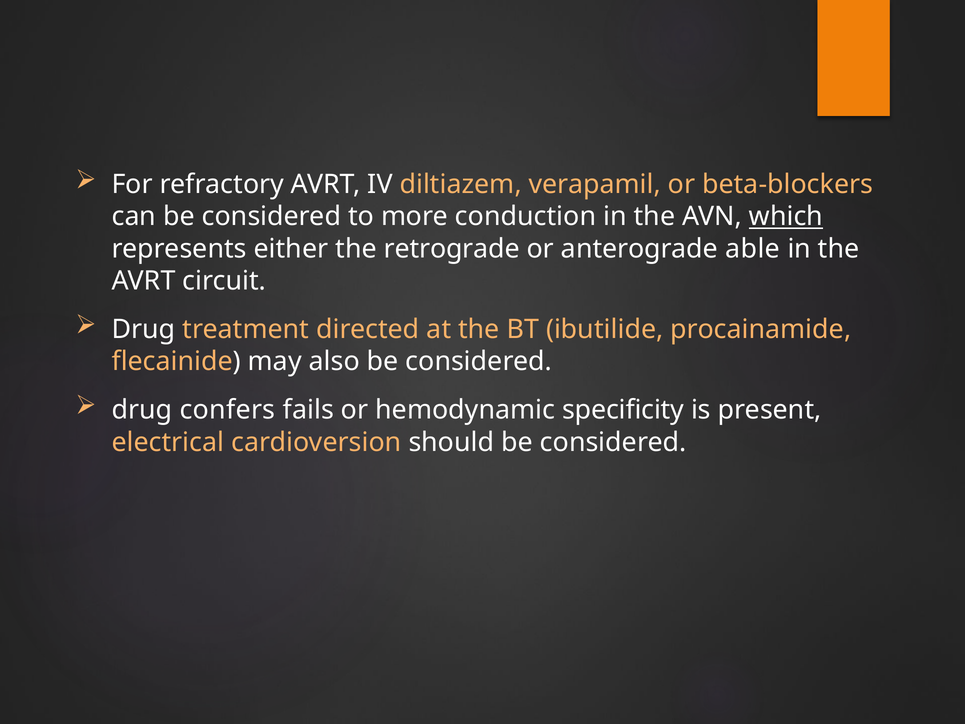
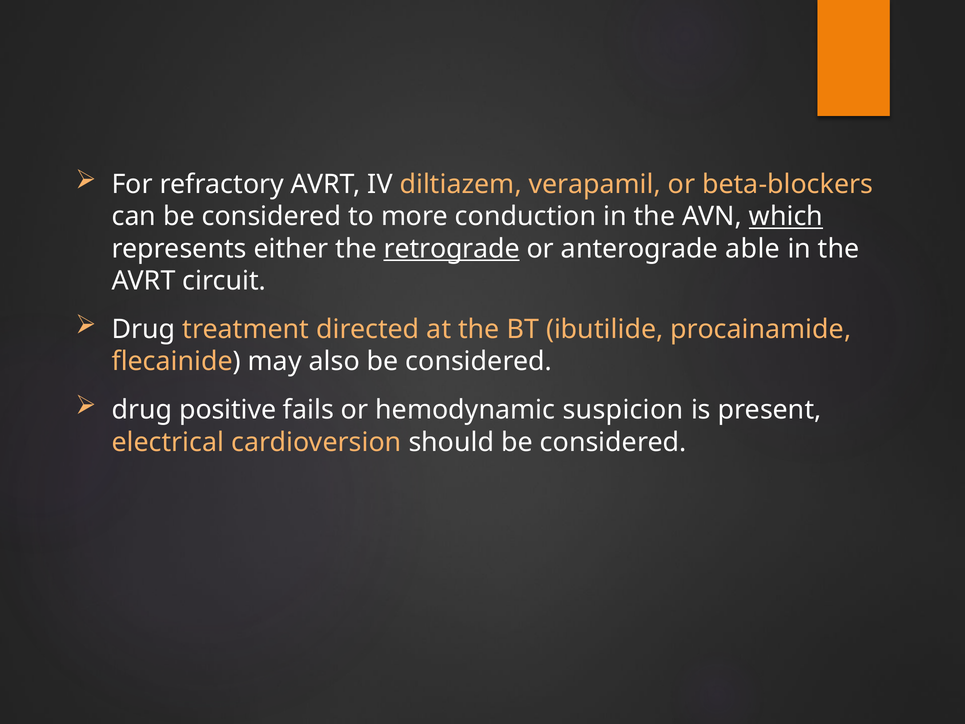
retrograde underline: none -> present (452, 249)
confers: confers -> positive (228, 410)
specificity: specificity -> suspicion (623, 410)
